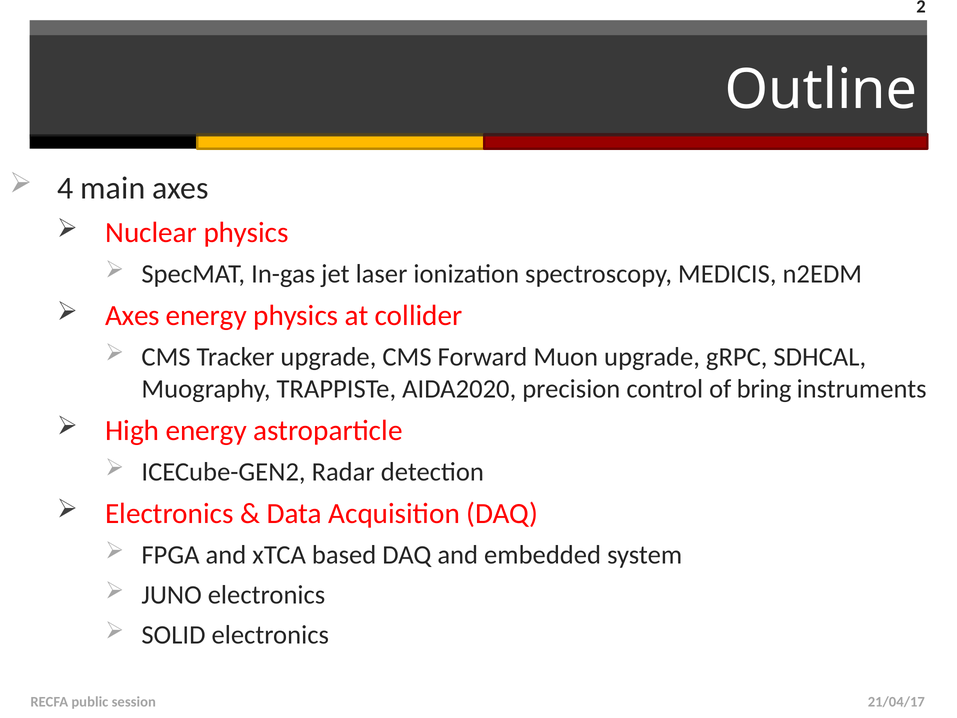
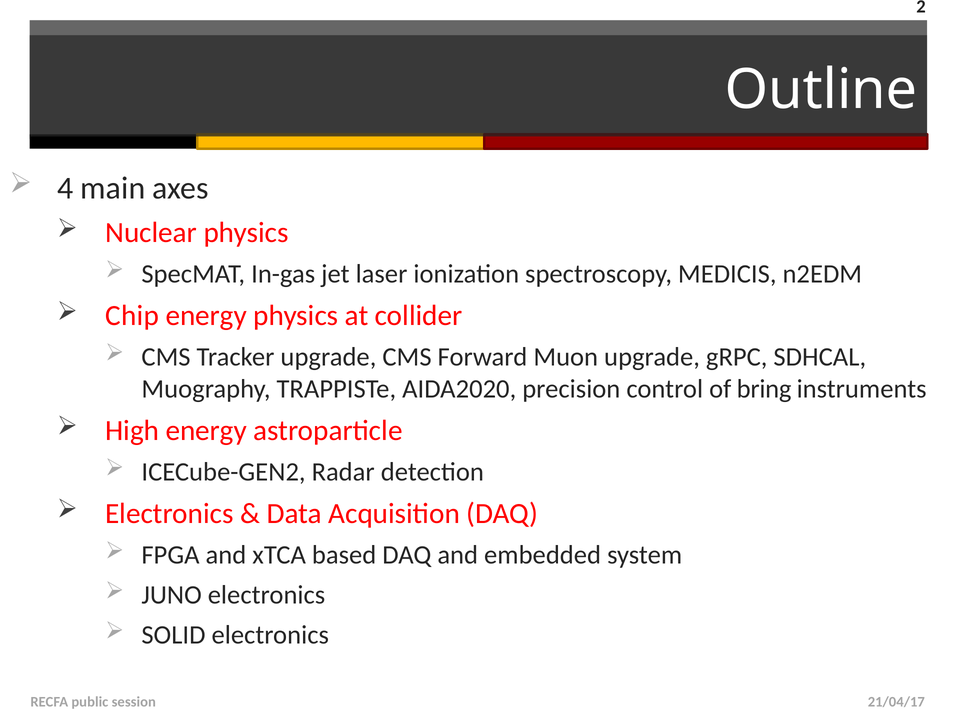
Axes: Axes -> Chip (132, 316)
